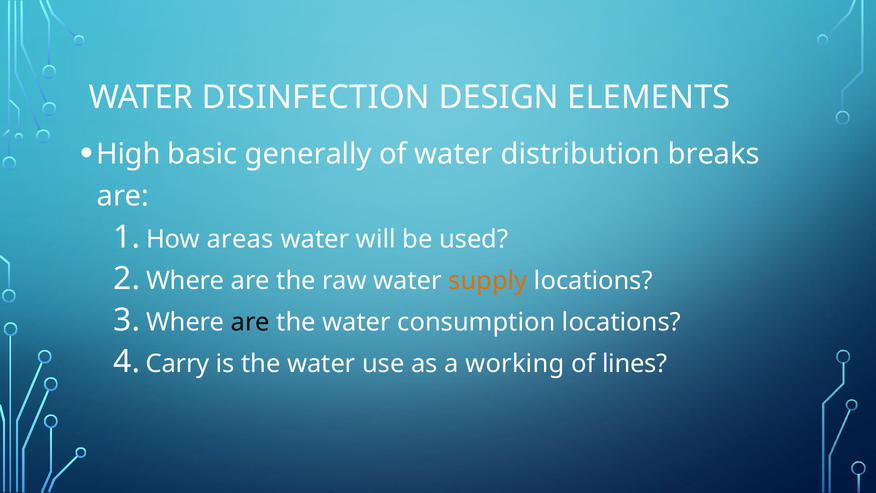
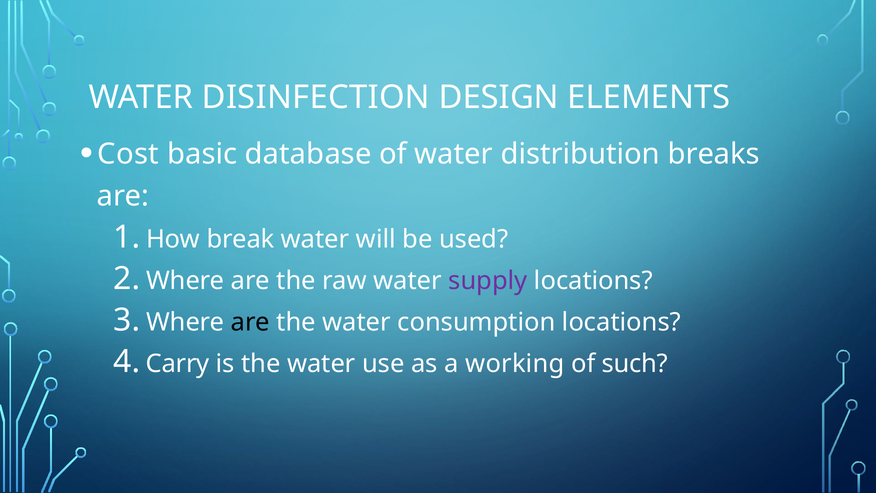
High: High -> Cost (128, 154)
generally: generally -> database (308, 154)
areas: areas -> break (240, 239)
supply colour: orange -> purple (488, 281)
lines: lines -> such (635, 363)
